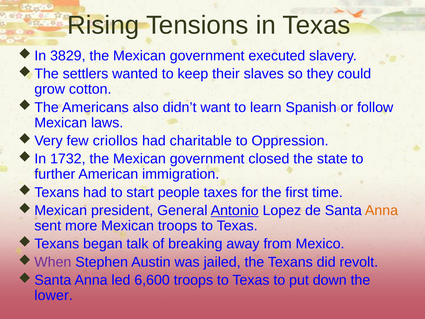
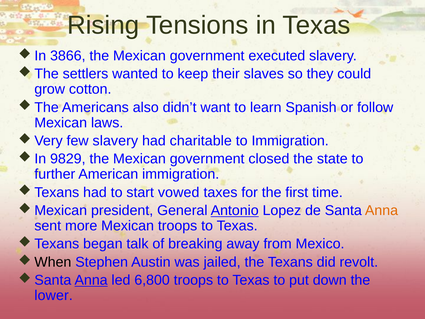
3829: 3829 -> 3866 (68, 56)
few criollos: criollos -> slavery (115, 141)
to Oppression: Oppression -> Immigration (290, 141)
1732: 1732 -> 9829 (68, 159)
people: people -> vowed (179, 192)
When colour: purple -> black (53, 262)
Anna underline: none -> present (91, 280)
6,600: 6,600 -> 6,800 (152, 280)
